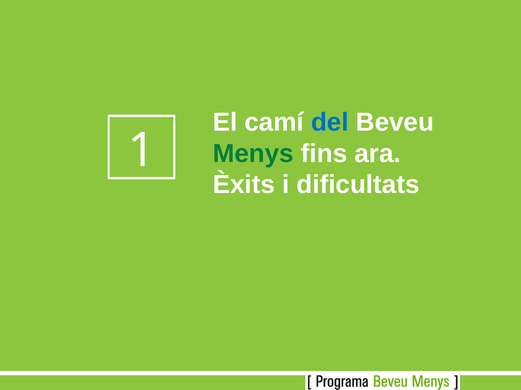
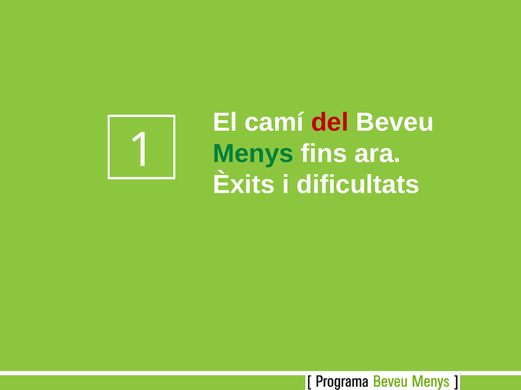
del colour: blue -> red (330, 123)
